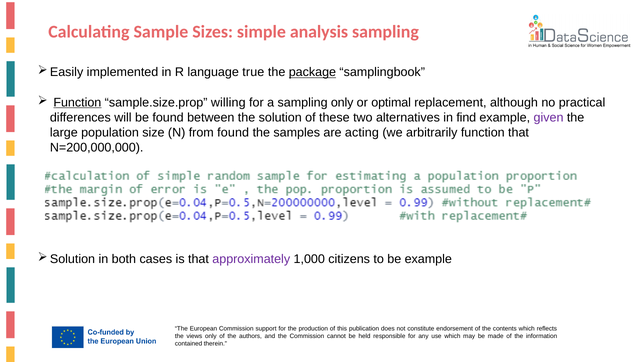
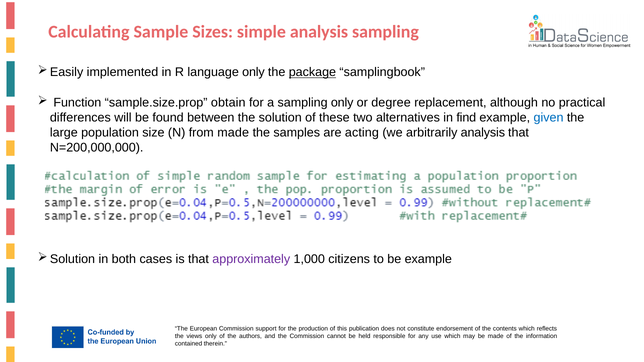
language true: true -> only (253, 72)
Function underline: present -> none (77, 102)
willing: willing -> obtain (228, 102)
optimal: optimal -> degree (391, 102)
given colour: purple -> blue (549, 118)
from found: found -> made (233, 133)
arbitrarily function: function -> analysis (483, 133)
